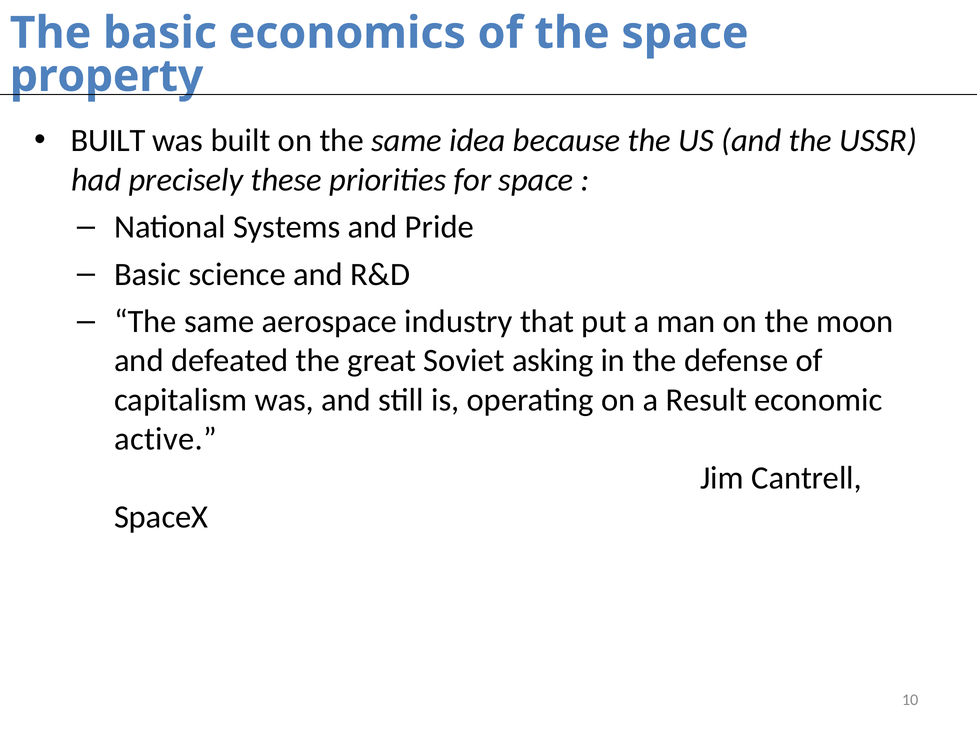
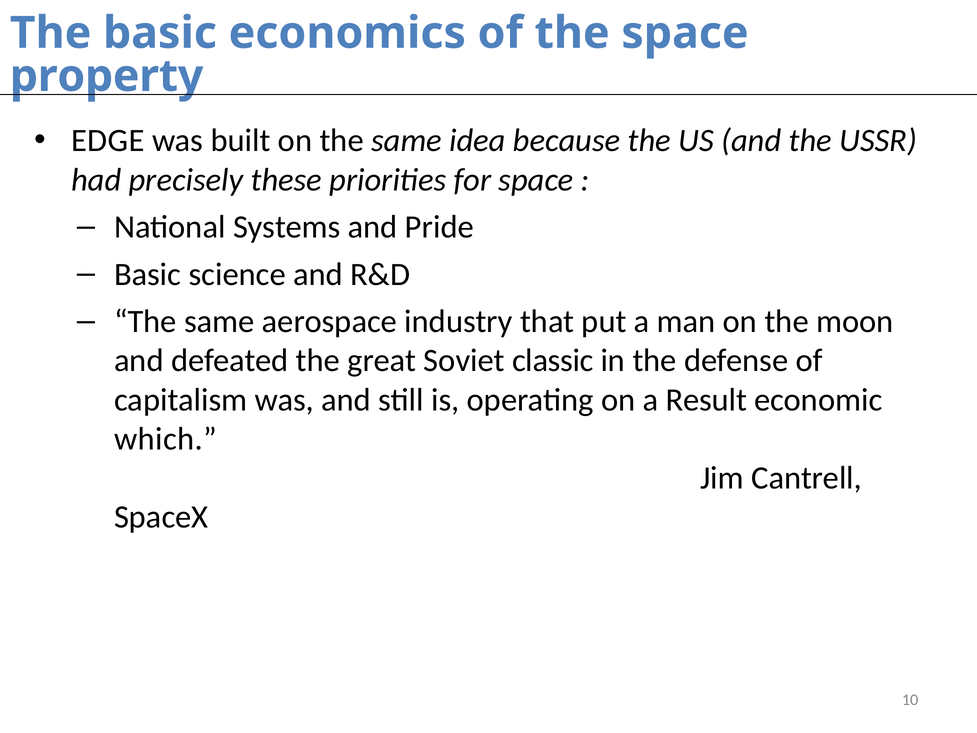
BUILT: BUILT -> EDGE (108, 141)
asking: asking -> classic (553, 361)
active: active -> which (166, 439)
